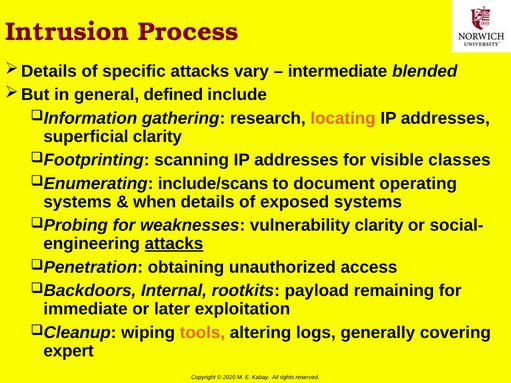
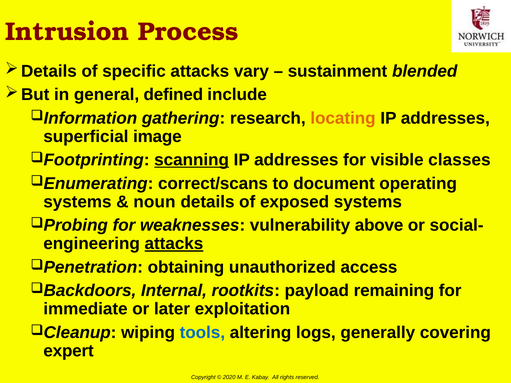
intermediate: intermediate -> sustainment (337, 71)
superficial clarity: clarity -> image (157, 137)
scanning underline: none -> present (192, 160)
include/scans: include/scans -> correct/scans (213, 184)
when: when -> noun (154, 202)
vulnerability clarity: clarity -> above (379, 225)
tools colour: orange -> blue (202, 333)
